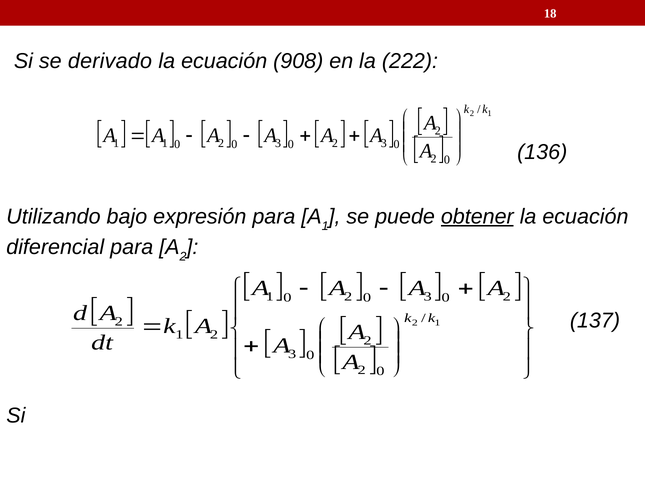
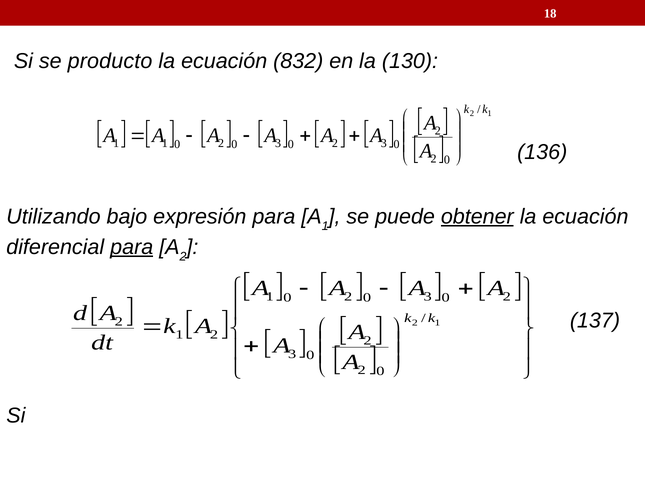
derivado: derivado -> producto (110, 61)
908: 908 -> 832 (298, 61)
222: 222 -> 130 (410, 61)
para underline: none -> present (132, 247)
